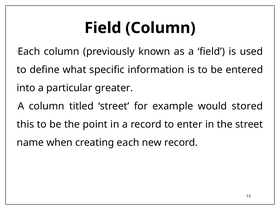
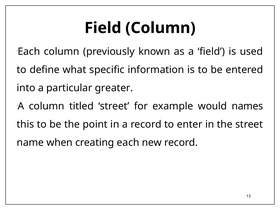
stored: stored -> names (247, 106)
